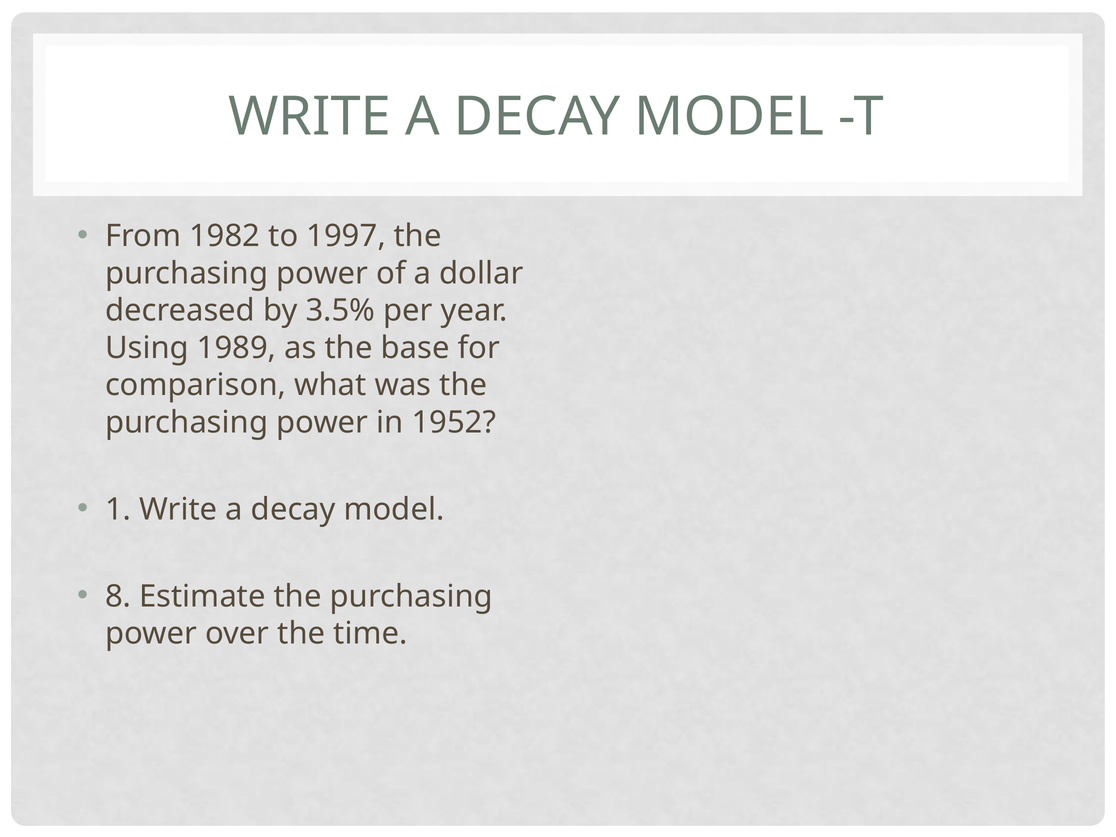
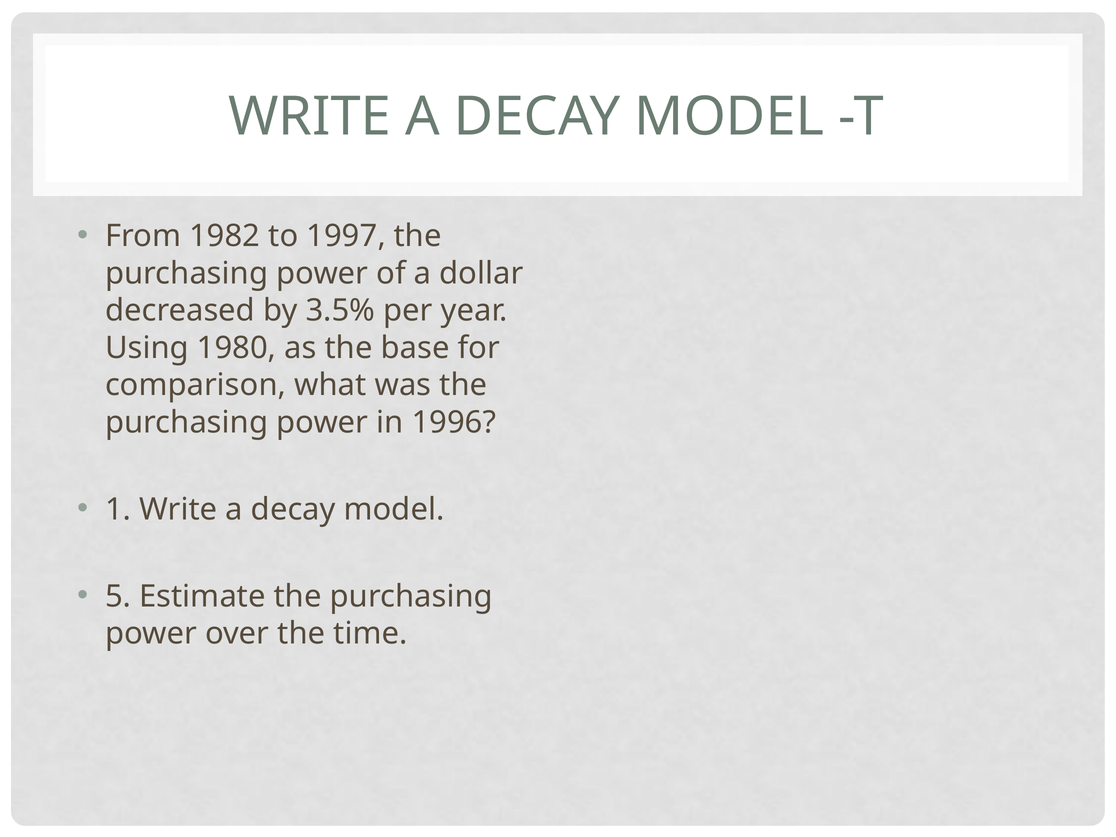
1989: 1989 -> 1980 (237, 348)
1952: 1952 -> 1996 (454, 422)
8: 8 -> 5 (118, 596)
